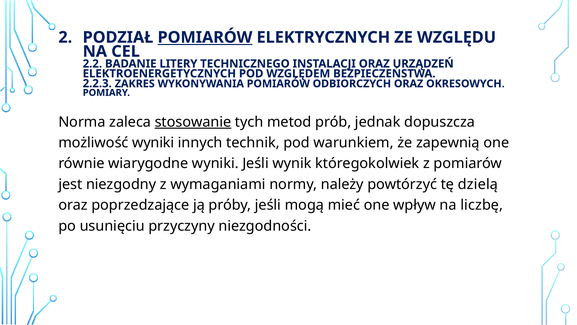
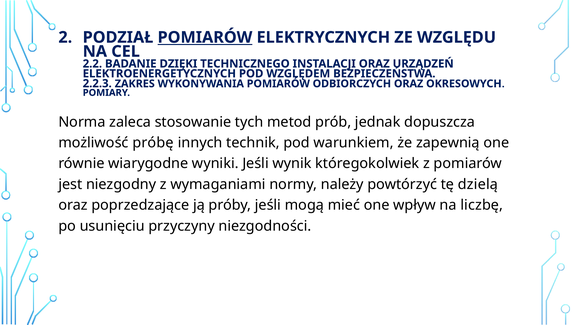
LITERY: LITERY -> DZIĘKI (178, 64)
stosowanie underline: present -> none (193, 122)
możliwość wyniki: wyniki -> próbę (153, 143)
